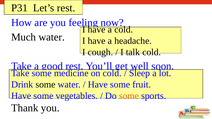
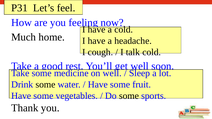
Let’s rest: rest -> feel (66, 8)
Much water: water -> home (52, 37)
on cold: cold -> well (112, 73)
some colour: orange -> black (129, 96)
